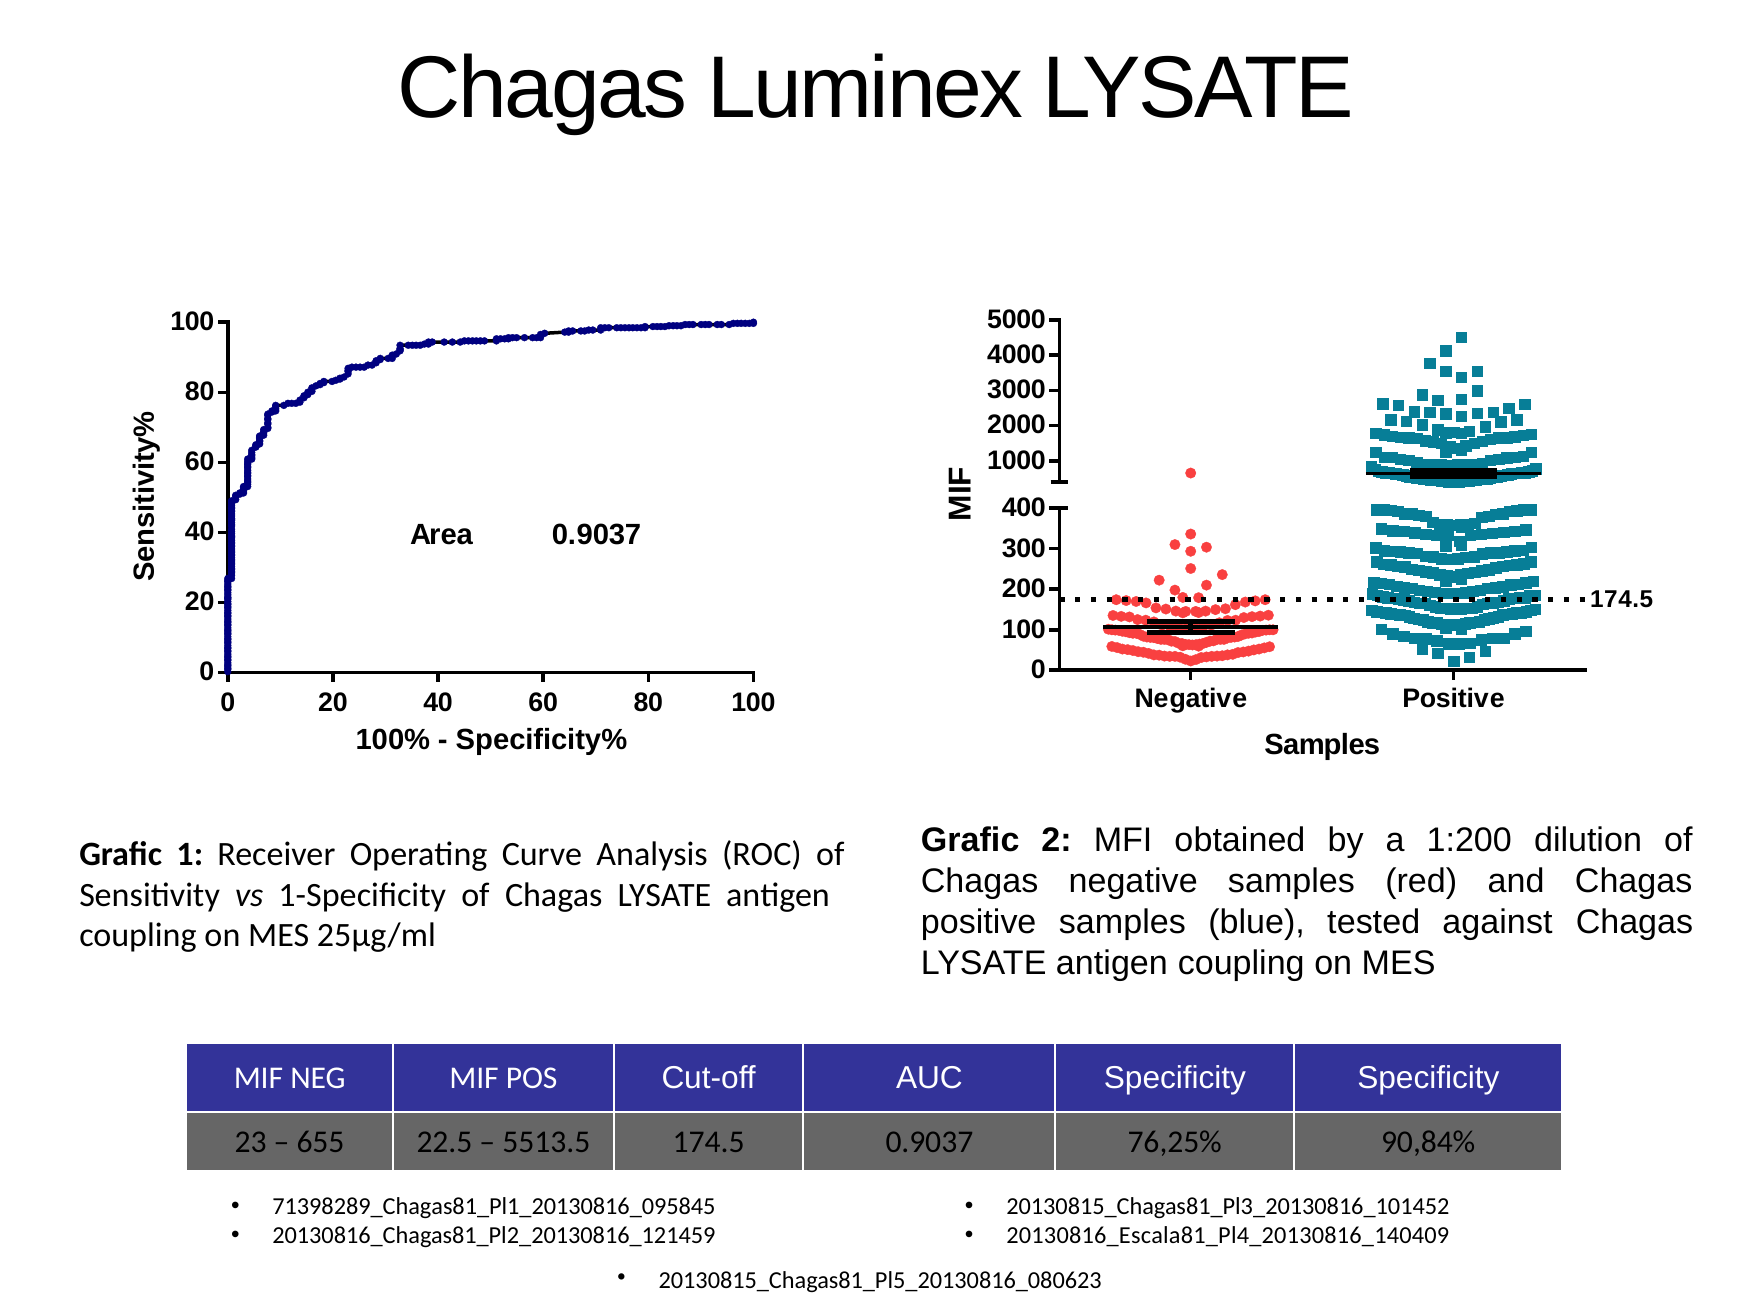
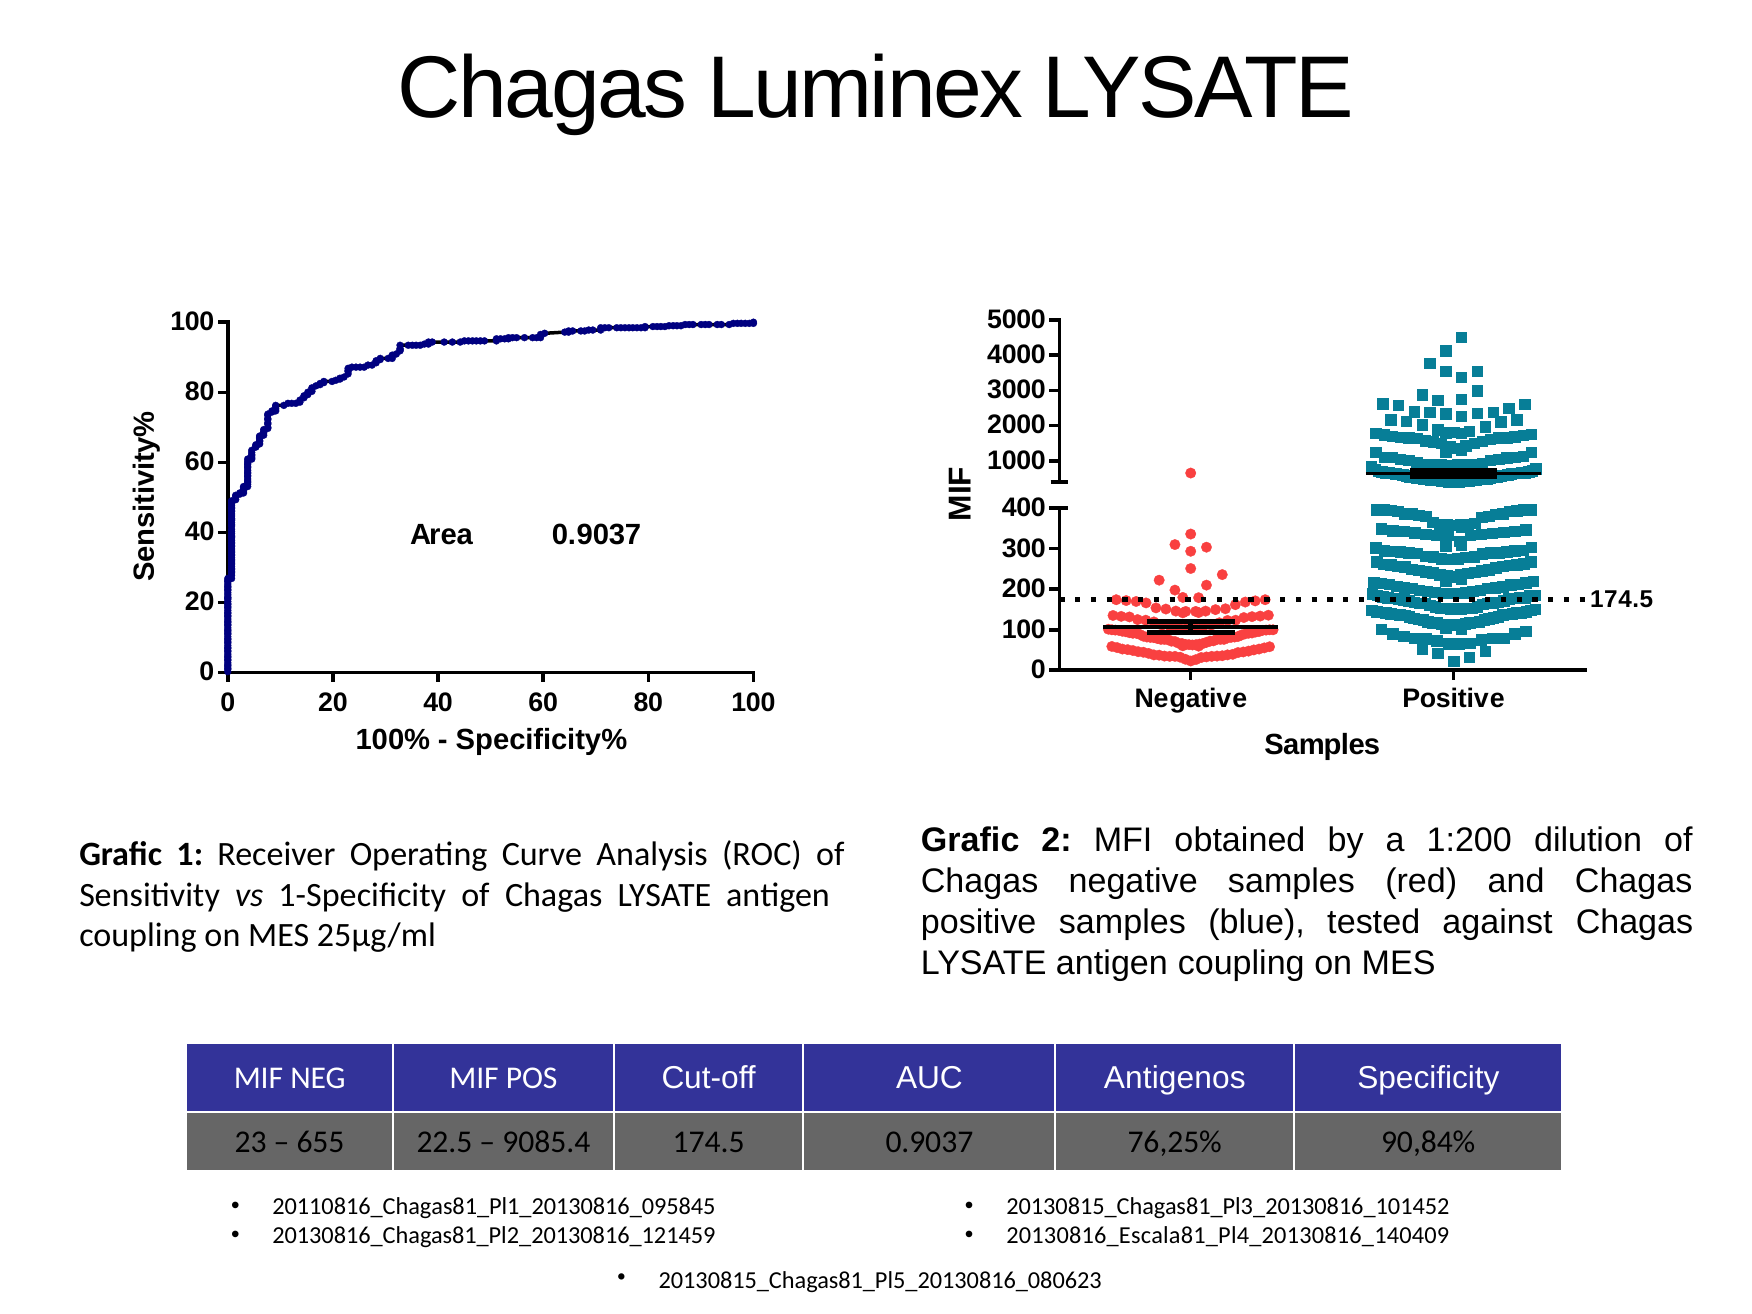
AUC Specificity: Specificity -> Antigenos (1175, 1078)
5513.5: 5513.5 -> 9085.4 (546, 1142)
71398289_Chagas81_Pl1_20130816_095845: 71398289_Chagas81_Pl1_20130816_095845 -> 20110816_Chagas81_Pl1_20130816_095845 (494, 1207)
